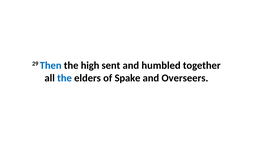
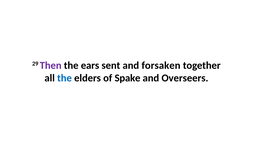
Then colour: blue -> purple (51, 66)
high: high -> ears (90, 66)
humbled: humbled -> forsaken (161, 66)
